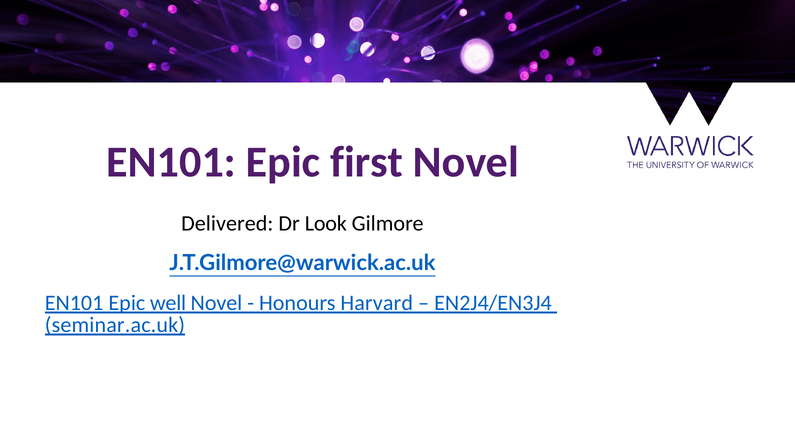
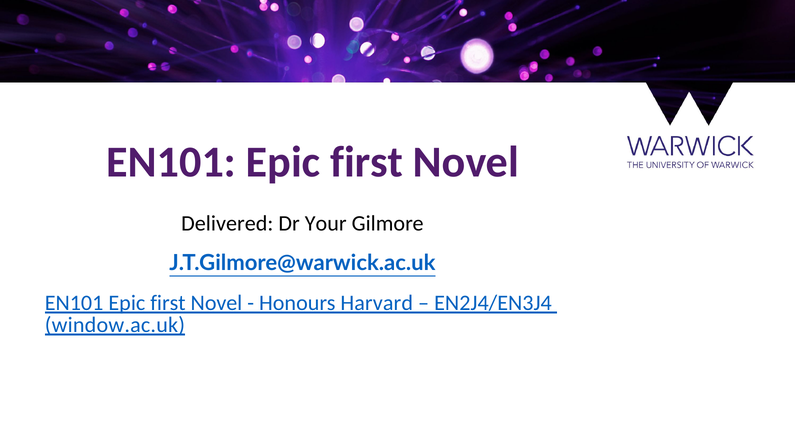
Look: Look -> Your (326, 224)
well: well -> first (168, 303)
seminar.ac.uk: seminar.ac.uk -> window.ac.uk (115, 325)
